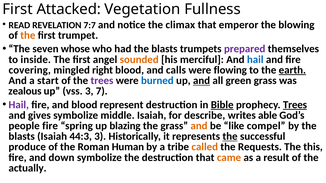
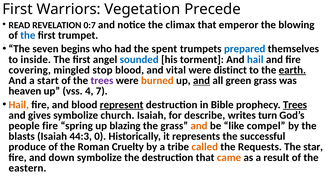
Attacked: Attacked -> Warriors (69, 9)
Fullness: Fullness -> Precede (213, 9)
7:7: 7:7 -> 0:7 (90, 25)
the colour: orange -> blue (28, 35)
whose: whose -> begins (75, 49)
had the blasts: blasts -> spent (164, 49)
prepared colour: purple -> blue (245, 49)
sounded colour: orange -> blue (139, 60)
merciful: merciful -> torment (202, 60)
right: right -> stop (102, 70)
calls: calls -> vital (176, 70)
flowing: flowing -> distinct (230, 70)
burned colour: blue -> orange (157, 81)
zealous: zealous -> heaven (25, 91)
vss 3: 3 -> 4 (89, 91)
Hail colour: purple -> orange (19, 105)
represent underline: none -> present (122, 105)
Bible underline: present -> none (222, 105)
middle: middle -> church (117, 115)
able: able -> turn (268, 115)
44:3 3: 3 -> 0 (100, 137)
the underline: present -> none (230, 137)
Human: Human -> Cruelty (128, 147)
this: this -> star (313, 147)
actually: actually -> eastern (27, 168)
